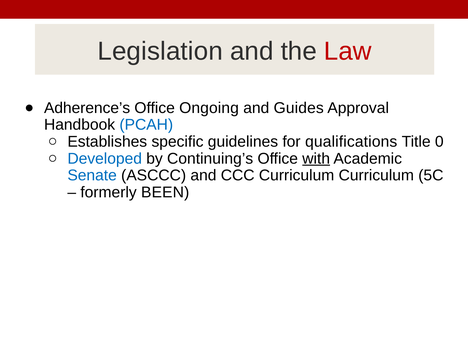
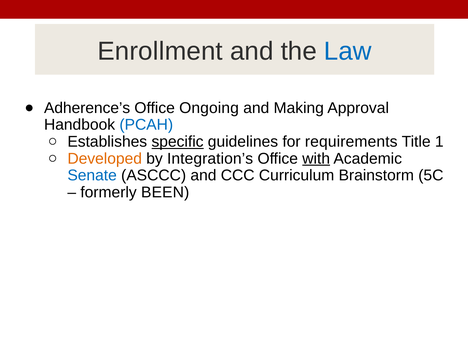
Legislation: Legislation -> Enrollment (160, 51)
Law colour: red -> blue (348, 51)
Guides: Guides -> Making (299, 108)
specific underline: none -> present (178, 142)
qualifications: qualifications -> requirements (351, 142)
0: 0 -> 1 (439, 142)
Developed colour: blue -> orange (105, 159)
Continuing’s: Continuing’s -> Integration’s (210, 159)
Curriculum Curriculum: Curriculum -> Brainstorm (376, 175)
